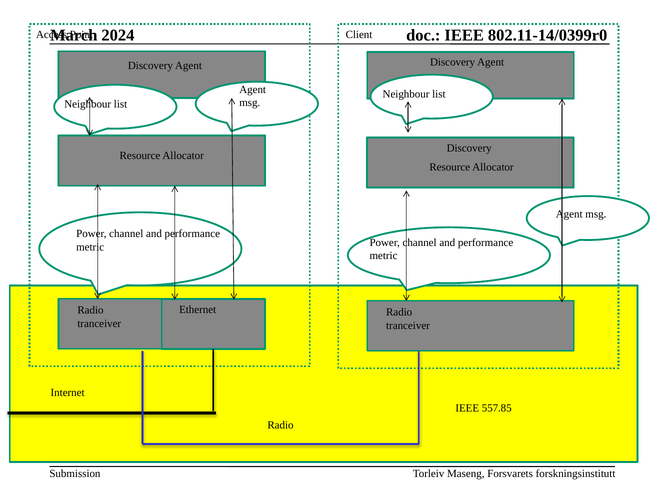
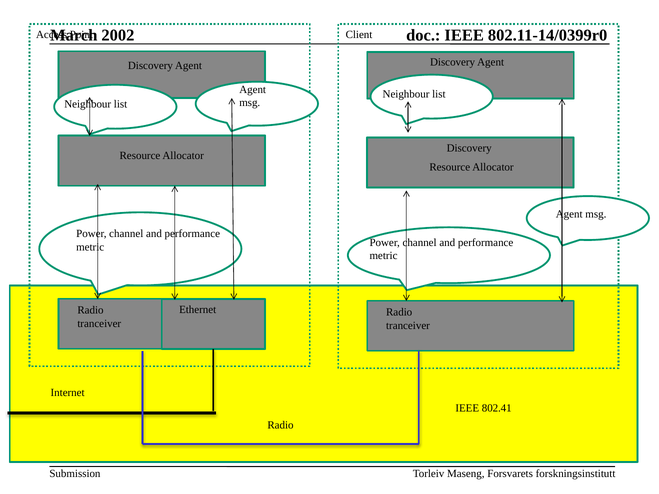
2024: 2024 -> 2002 (118, 35)
557.85: 557.85 -> 802.41 (497, 408)
